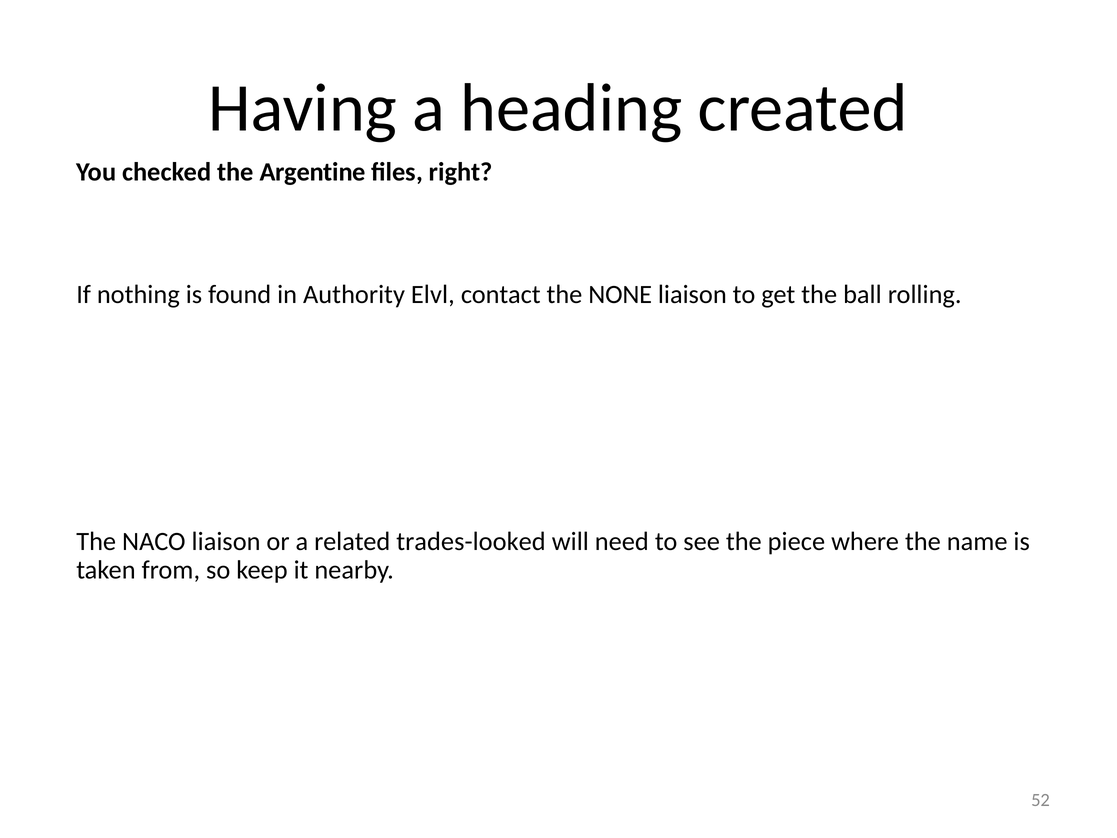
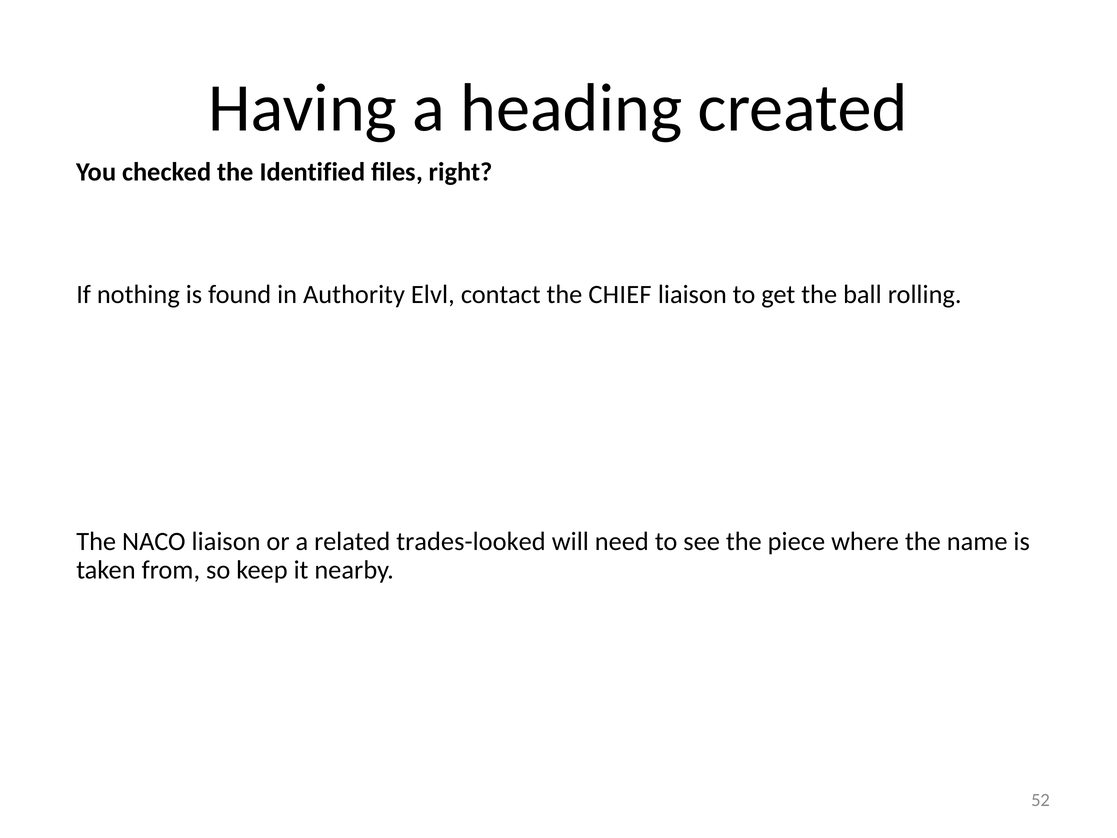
Argentine: Argentine -> Identified (312, 172)
NONE: NONE -> CHIEF (620, 294)
